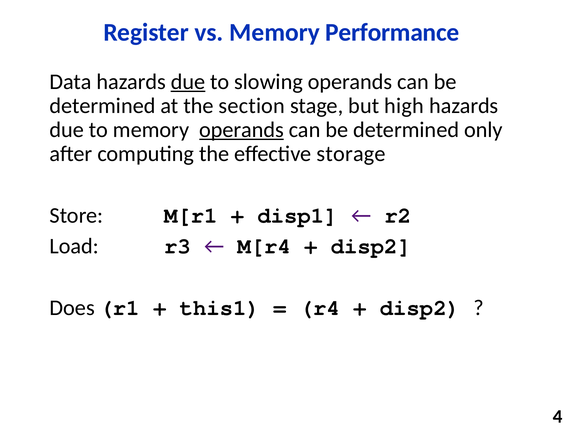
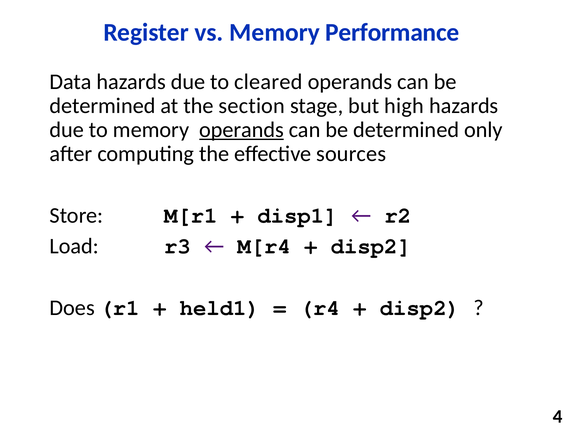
due underline: present -> none (188, 82)
slowing: slowing -> cleared (268, 82)
storage: storage -> sources (351, 154)
this1: this1 -> held1 (220, 308)
